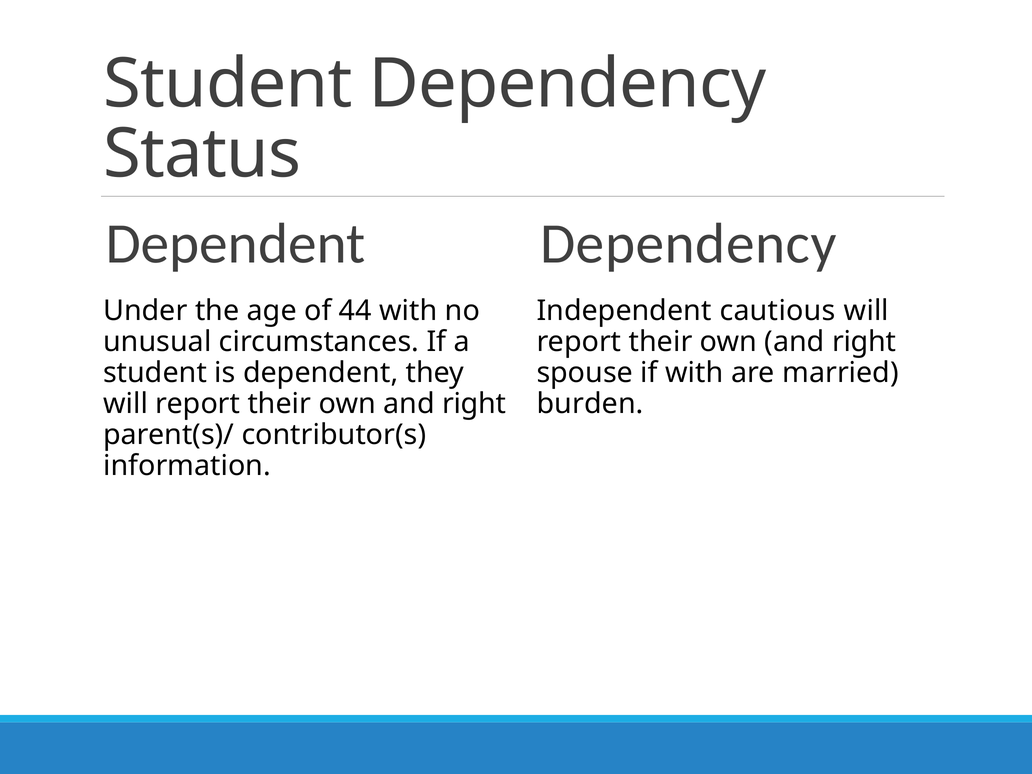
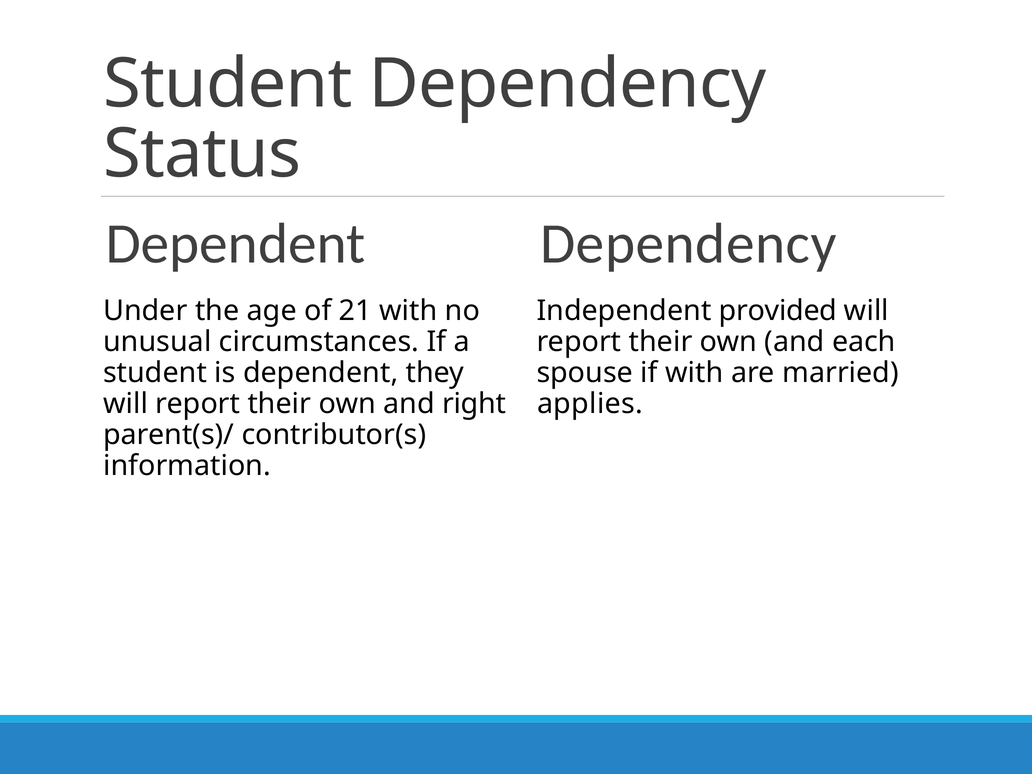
44: 44 -> 21 (355, 311)
cautious: cautious -> provided (778, 311)
right: right -> each (864, 342)
burden: burden -> applies (590, 404)
